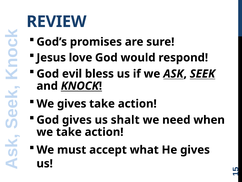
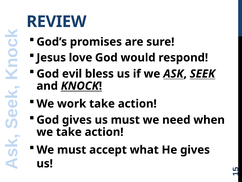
We gives: gives -> work (72, 103)
us shalt: shalt -> must (125, 120)
